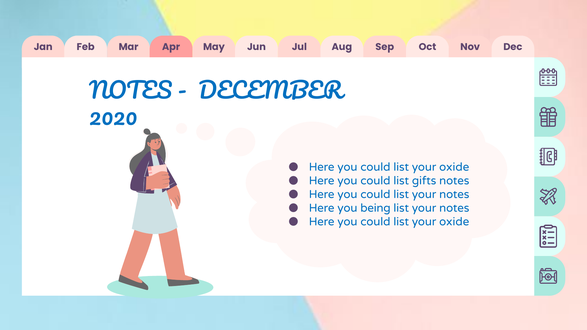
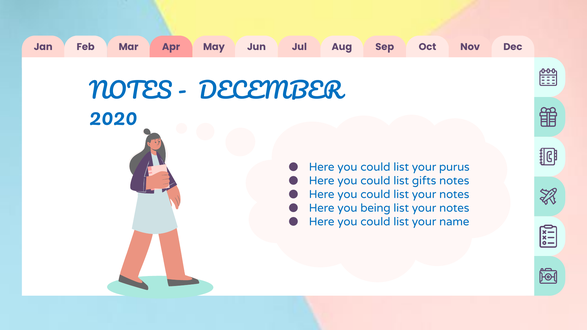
oxide: oxide -> purus (454, 167)
oxide: oxide -> name (454, 222)
